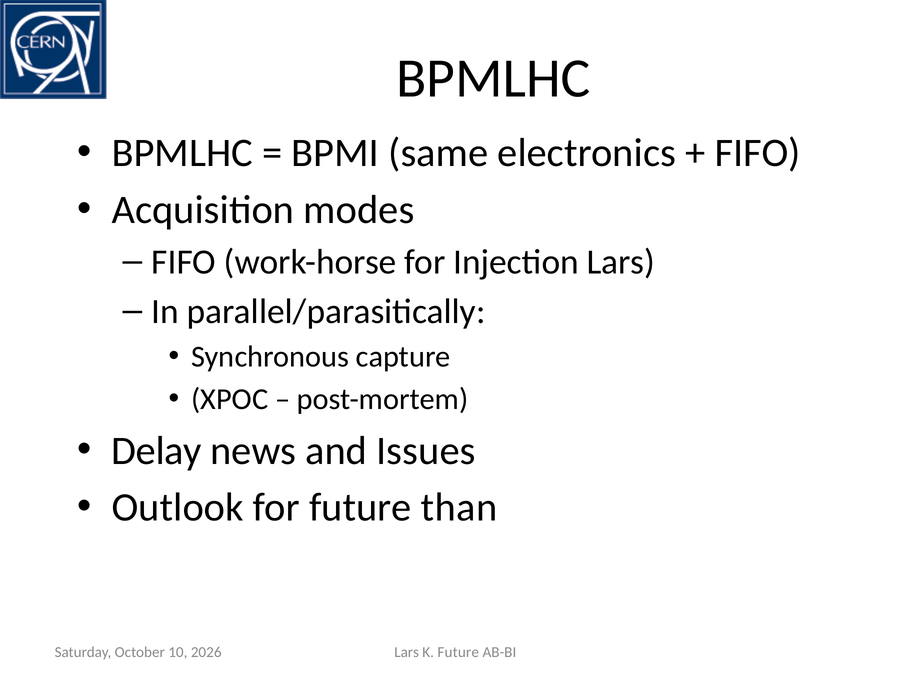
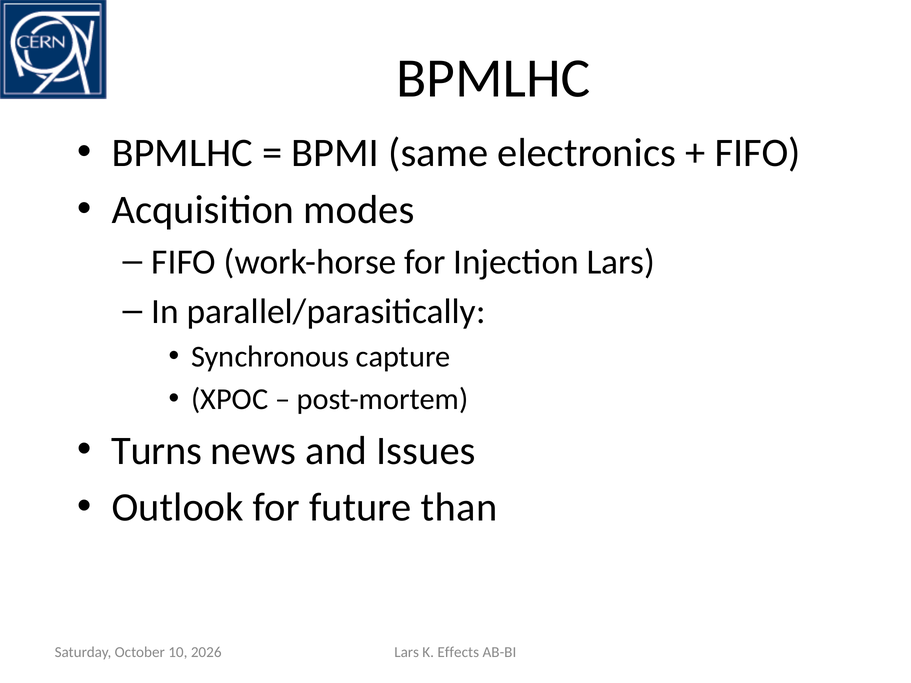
Delay: Delay -> Turns (157, 451)
K Future: Future -> Effects (458, 652)
